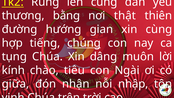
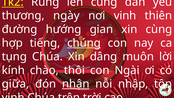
bằng: bằng -> ngày (66, 16)
nơi thật: thật -> vinh (125, 16)
tiêu: tiêu -> thôi (74, 70)
nhận underline: none -> present (76, 84)
